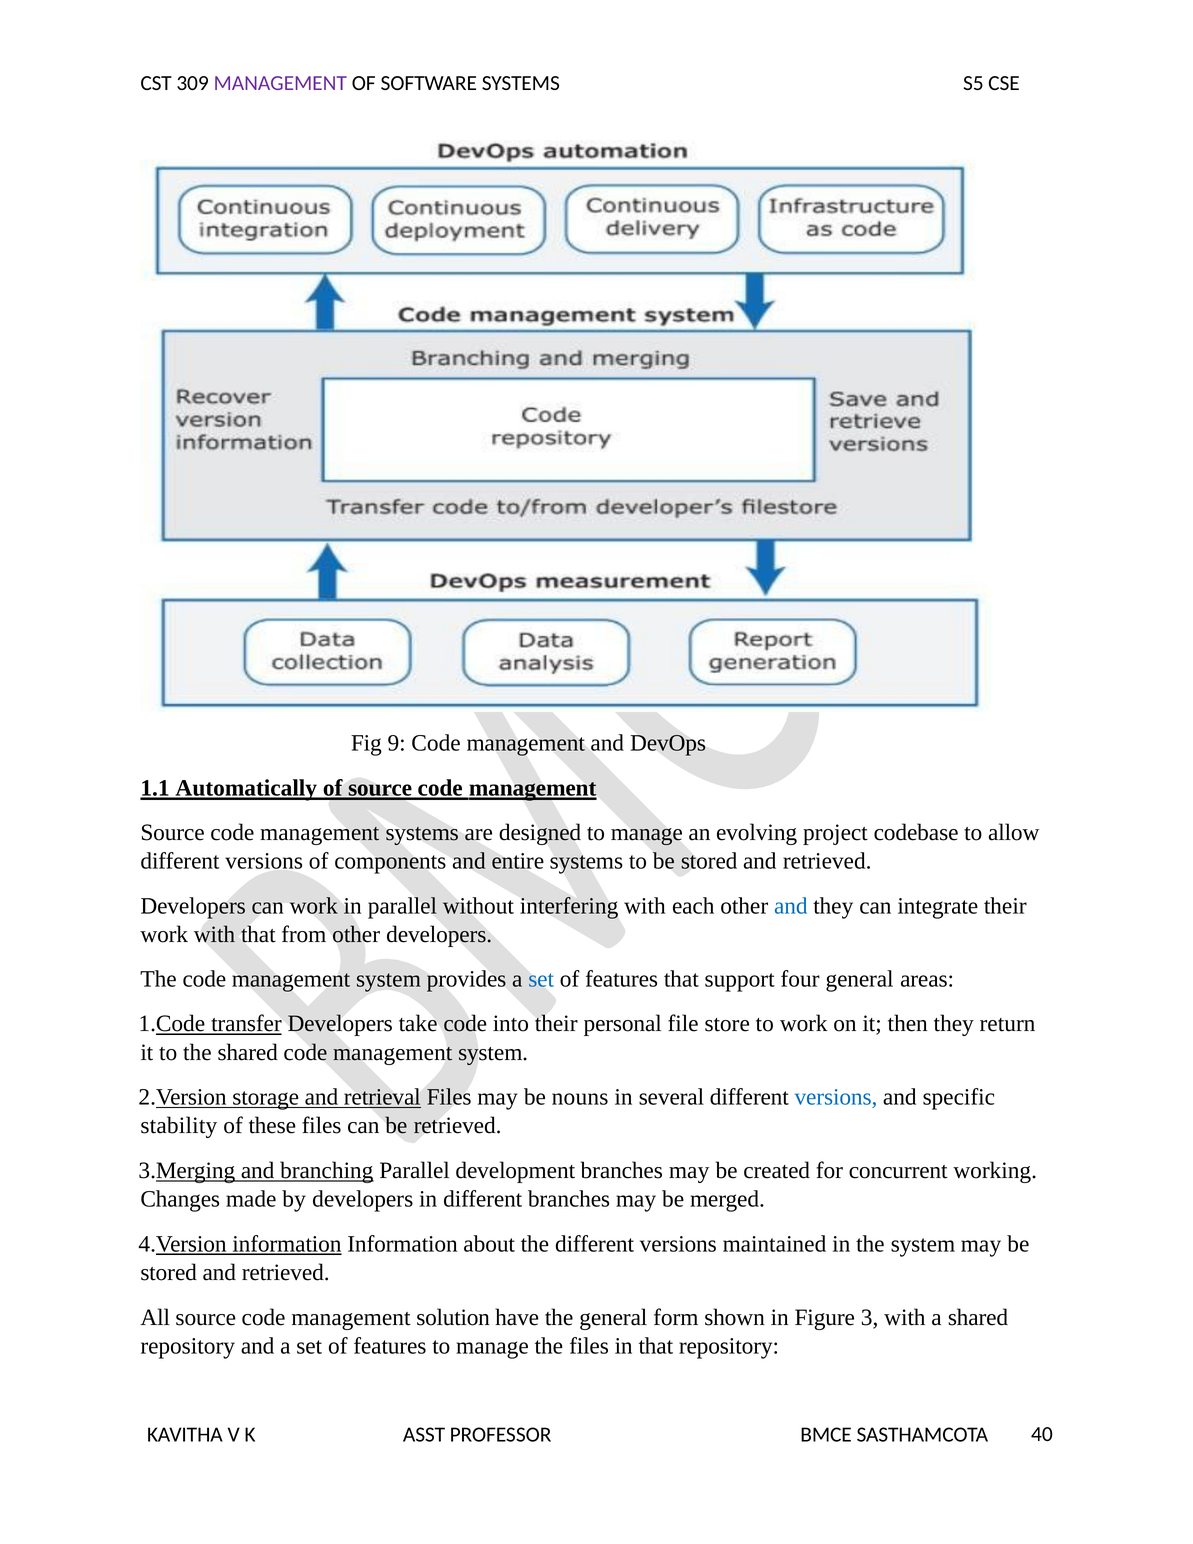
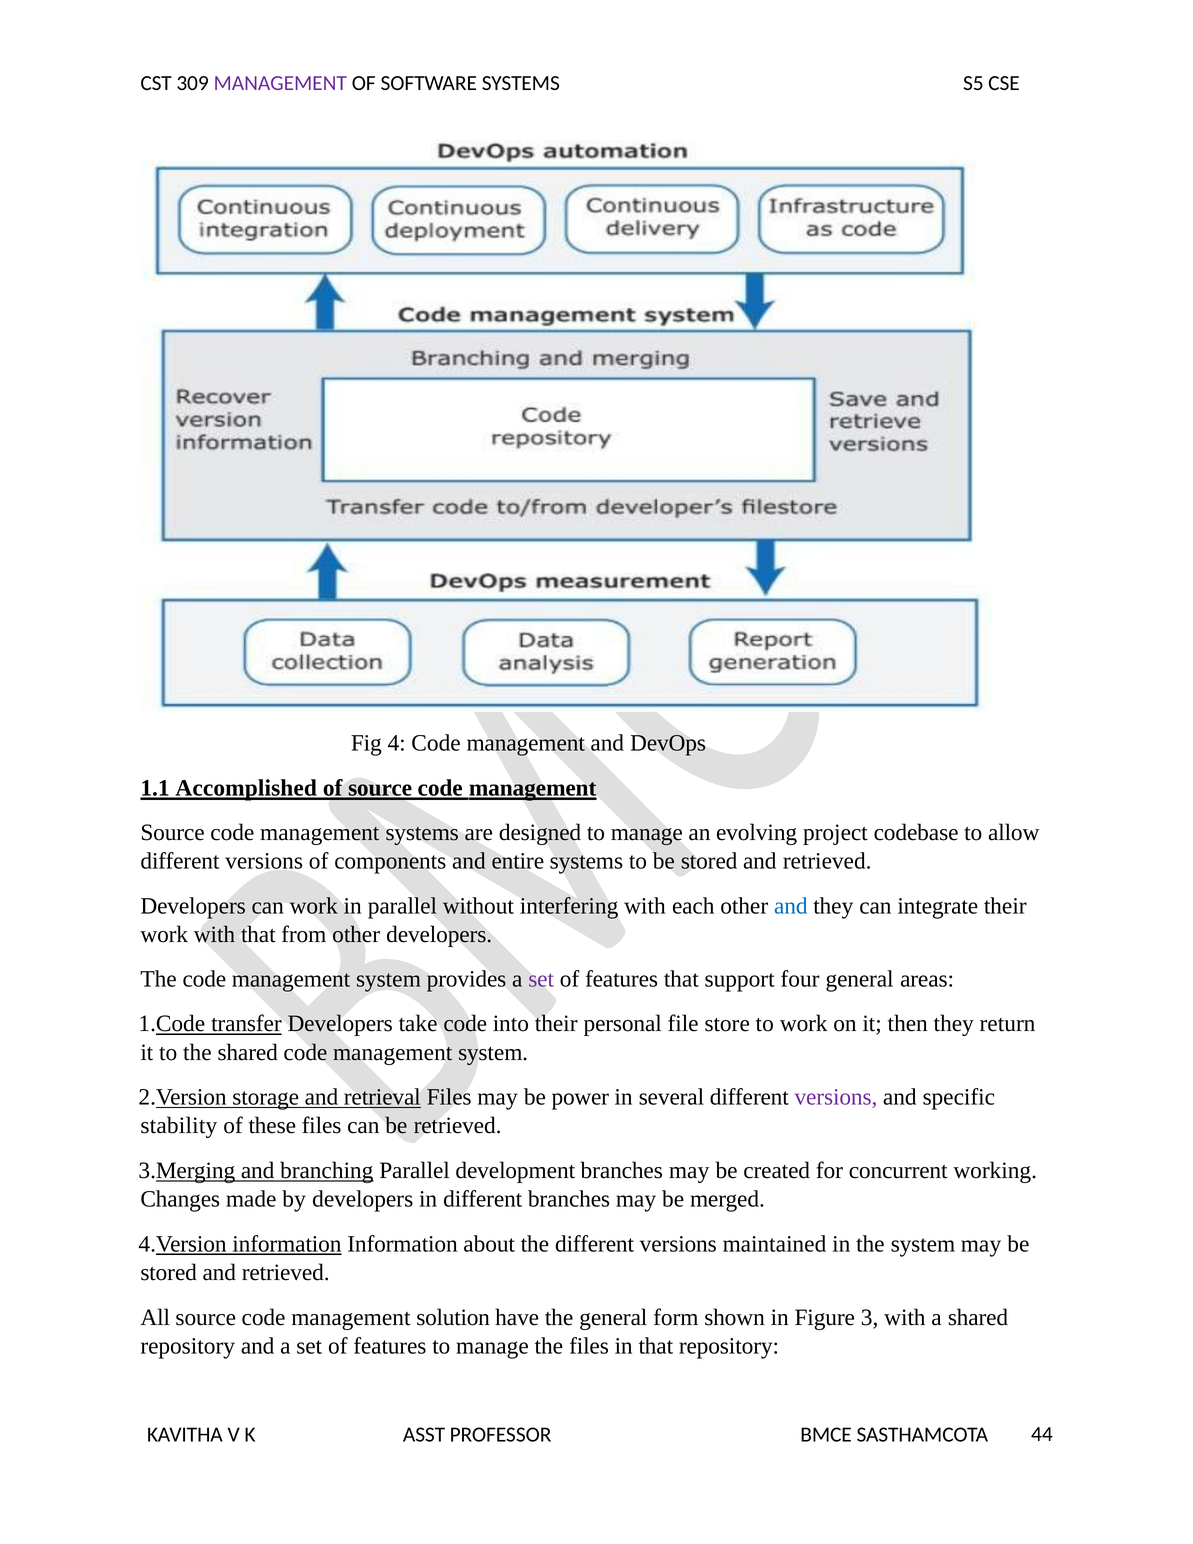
9: 9 -> 4 (397, 743)
Automatically: Automatically -> Accomplished (246, 788)
set colour: blue -> purple (541, 979)
nouns: nouns -> power (580, 1097)
versions colour: blue -> purple (836, 1097)
40: 40 -> 44 (1042, 1434)
